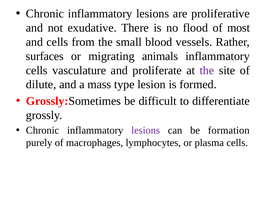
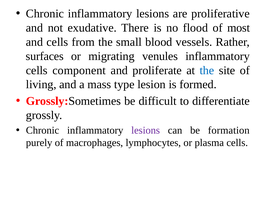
animals: animals -> venules (160, 56)
vasculature: vasculature -> component (79, 70)
the colour: purple -> blue (207, 70)
dilute: dilute -> living (41, 85)
